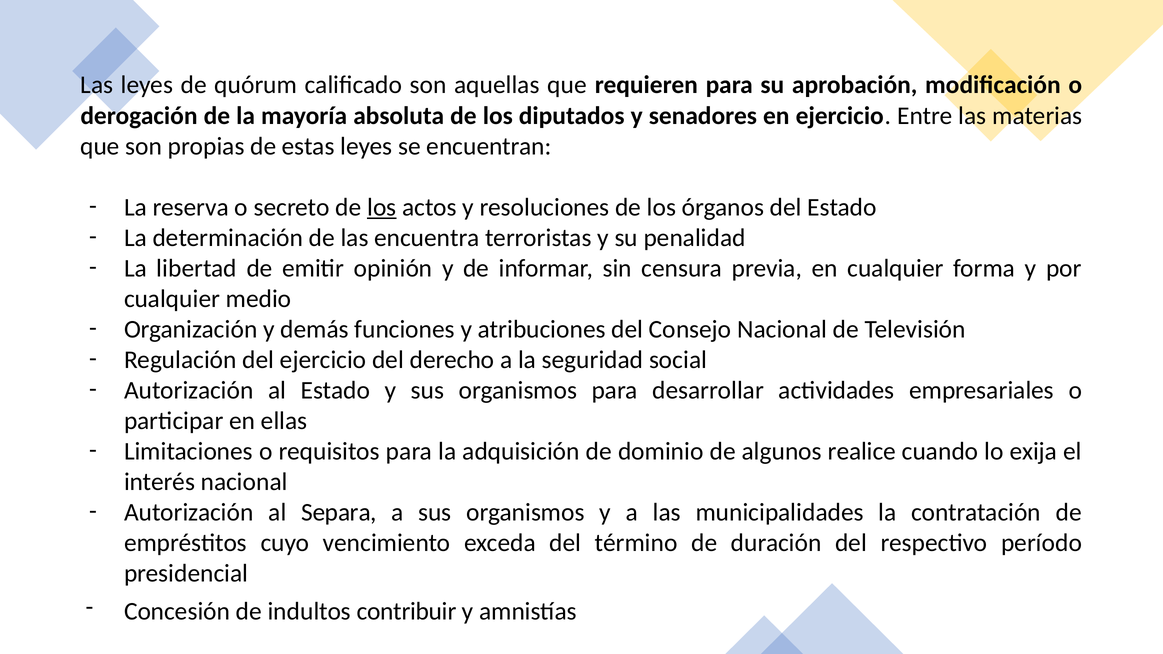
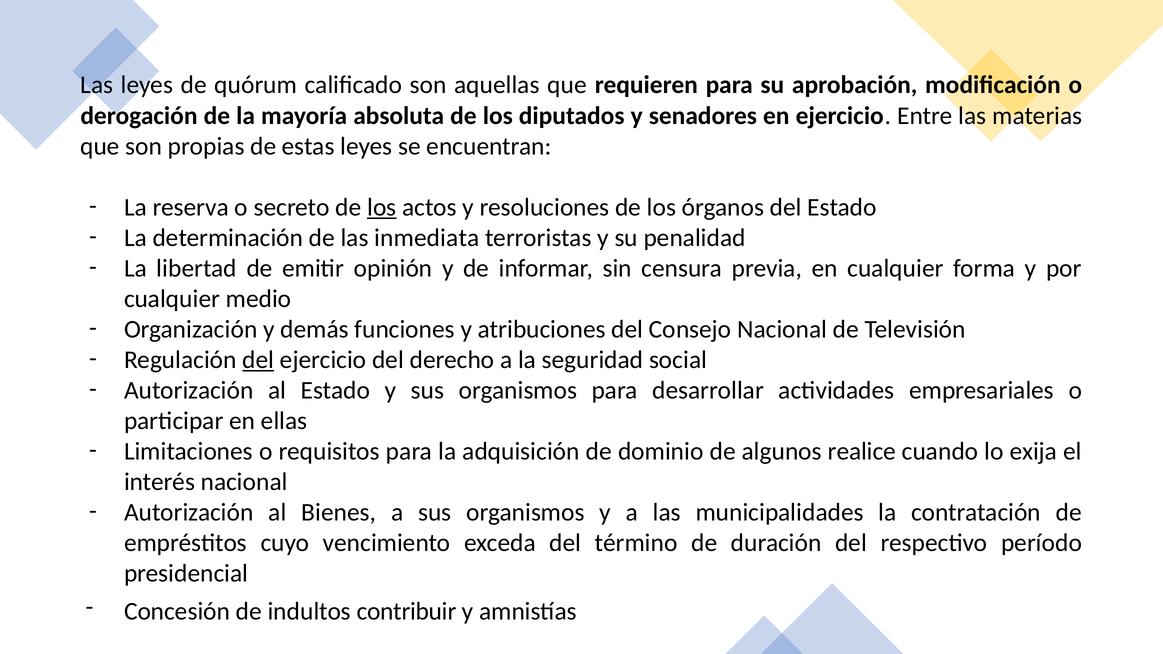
encuentra: encuentra -> inmediata (427, 238)
del underline: none -> present (258, 360)
Separa: Separa -> Bienes (339, 513)
